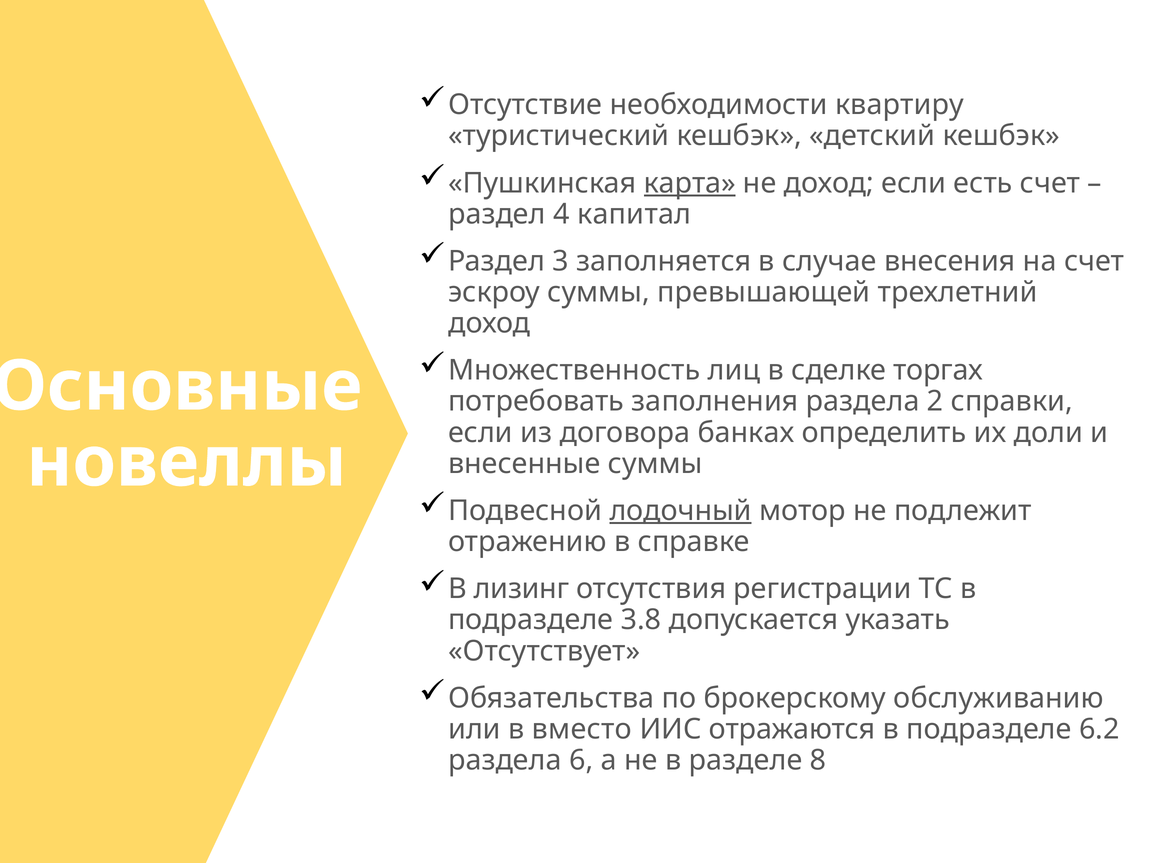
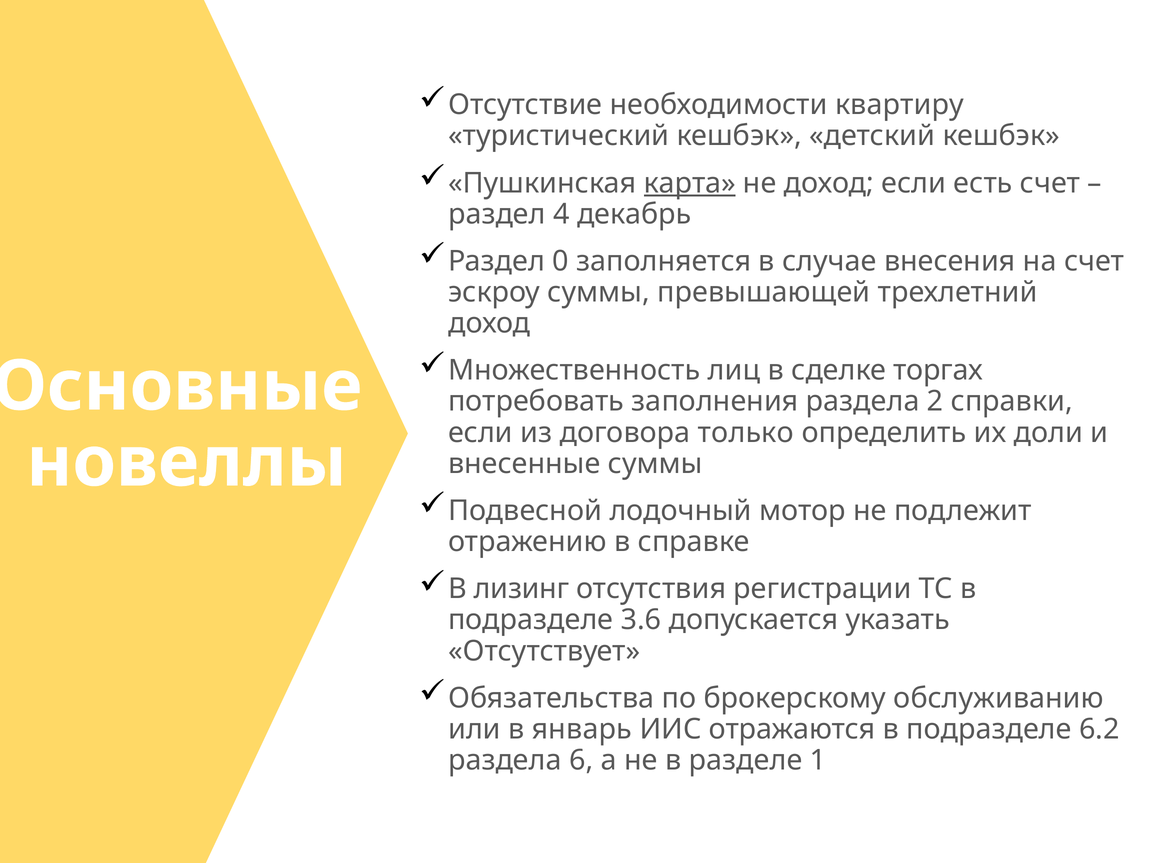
капитал: капитал -> декабрь (634, 214)
3: 3 -> 0 (561, 261)
банках: банках -> только (746, 432)
лодочный underline: present -> none (681, 510)
3.8: 3.8 -> 3.6 (641, 620)
вместо: вместо -> январь (582, 729)
8: 8 -> 1 (818, 760)
